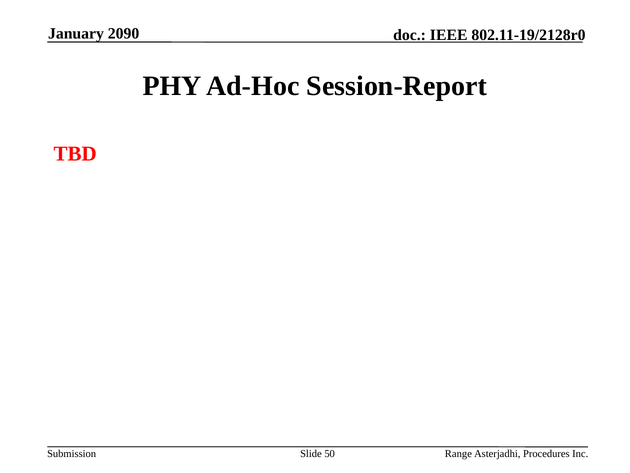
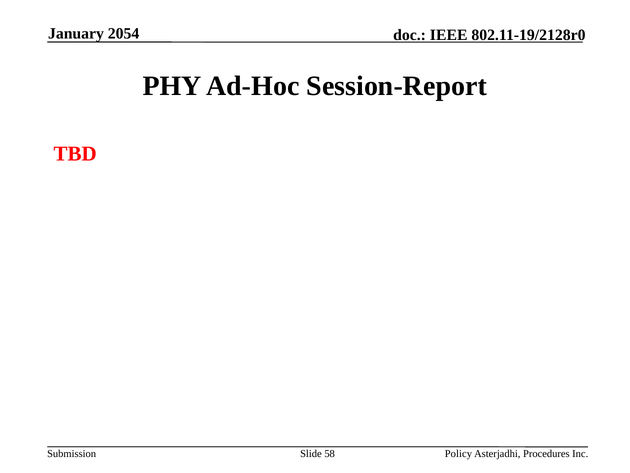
2090: 2090 -> 2054 (124, 33)
50: 50 -> 58 (330, 453)
Range: Range -> Policy (458, 453)
